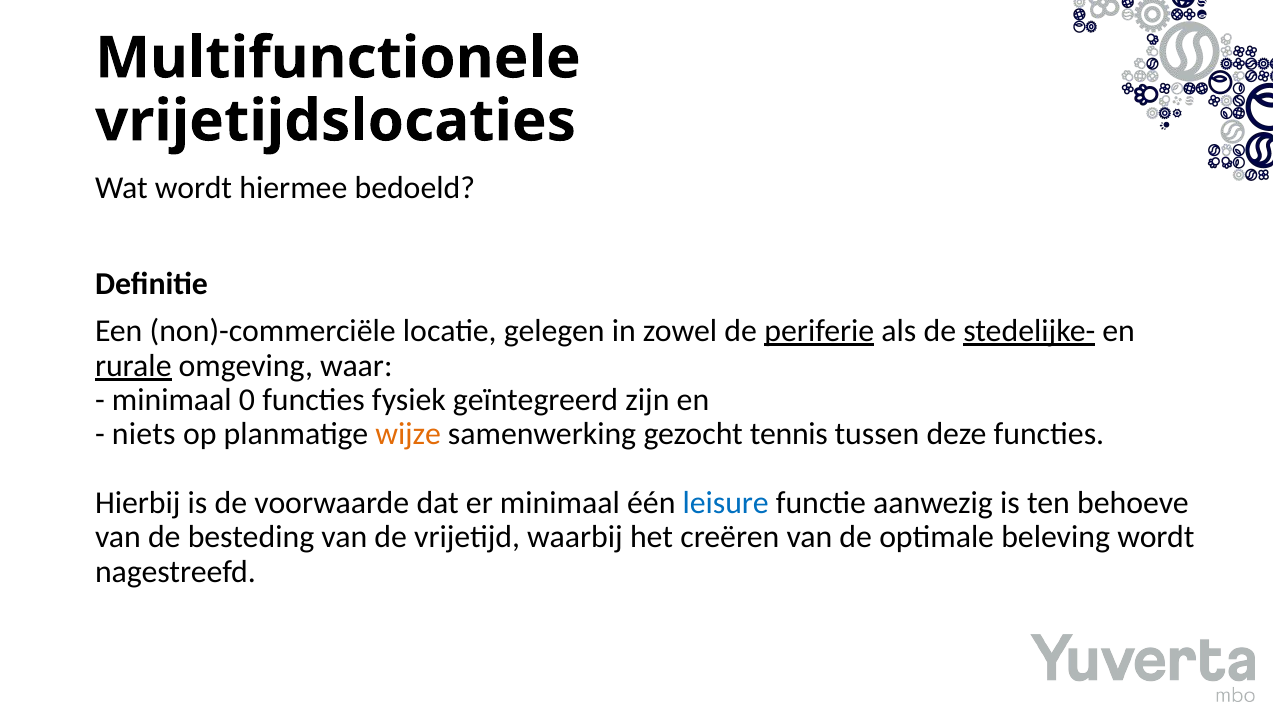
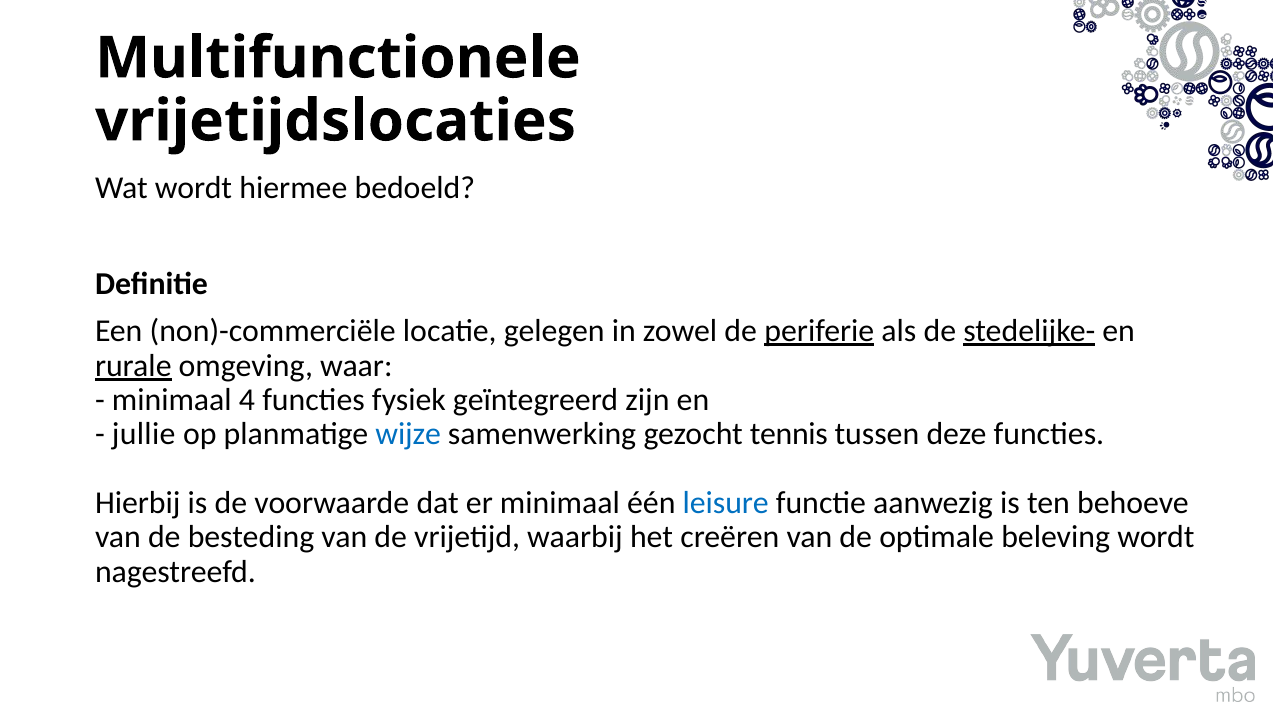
0: 0 -> 4 (247, 400)
niets: niets -> jullie (144, 434)
wijze colour: orange -> blue (408, 434)
